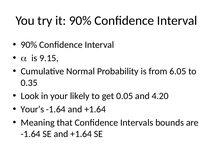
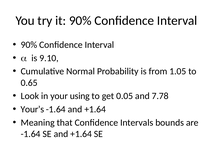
9.15: 9.15 -> 9.10 (49, 58)
6.05: 6.05 -> 1.05 (178, 71)
0.35: 0.35 -> 0.65 (29, 83)
likely: likely -> using (80, 96)
4.20: 4.20 -> 7.78 (160, 96)
